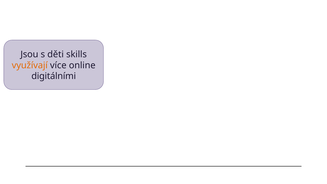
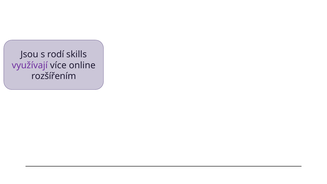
děti: děti -> rodí (56, 54)
využívají colour: orange -> purple (30, 65)
digitálními: digitálními -> rozšířením (54, 76)
